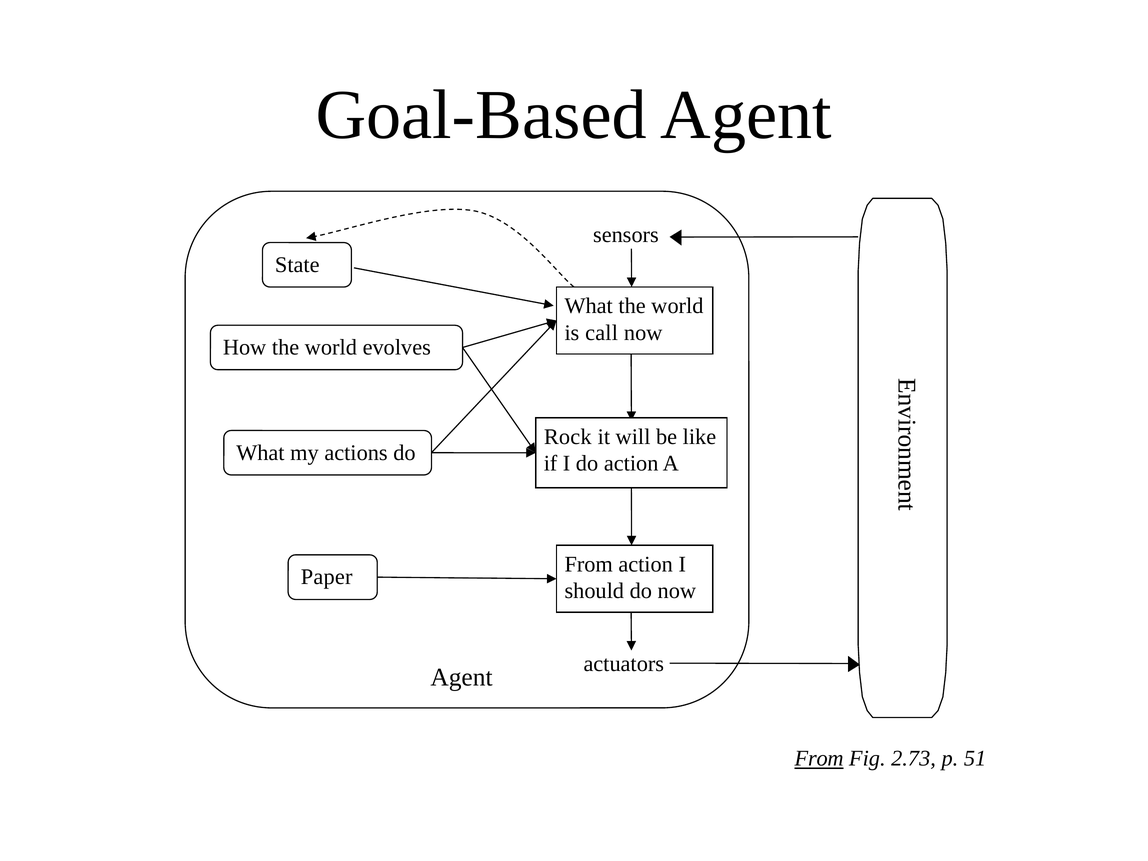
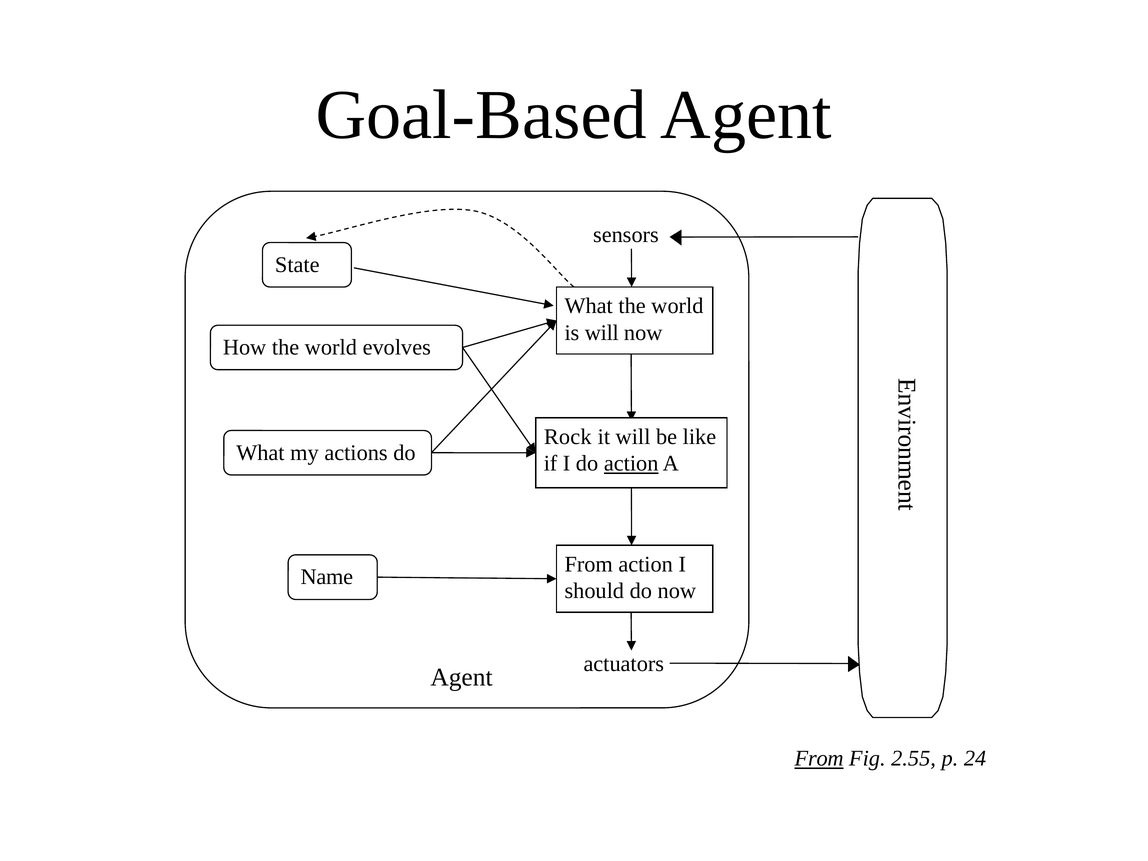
is call: call -> will (602, 333)
action underline: none -> present (631, 463)
Paper: Paper -> Name (327, 577)
2.73: 2.73 -> 2.55 (914, 759)
51: 51 -> 24 (975, 759)
